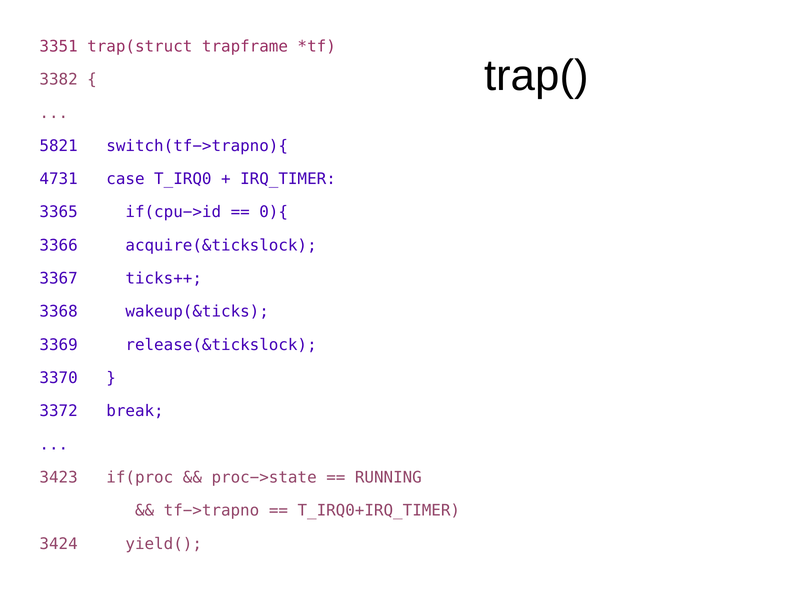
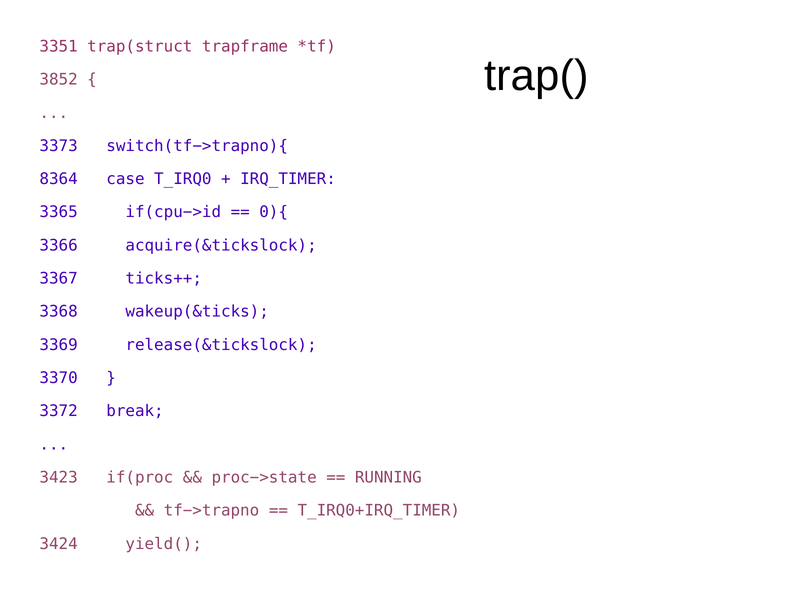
3382: 3382 -> 3852 (59, 80)
5821: 5821 -> 3373 (59, 146)
4731: 4731 -> 8364 (59, 179)
